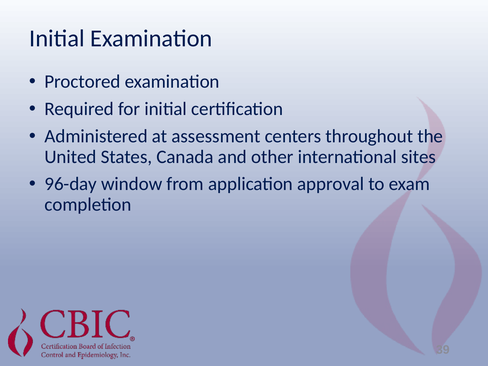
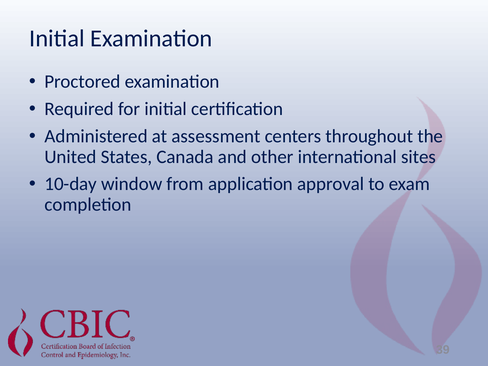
96-day: 96-day -> 10-day (71, 184)
